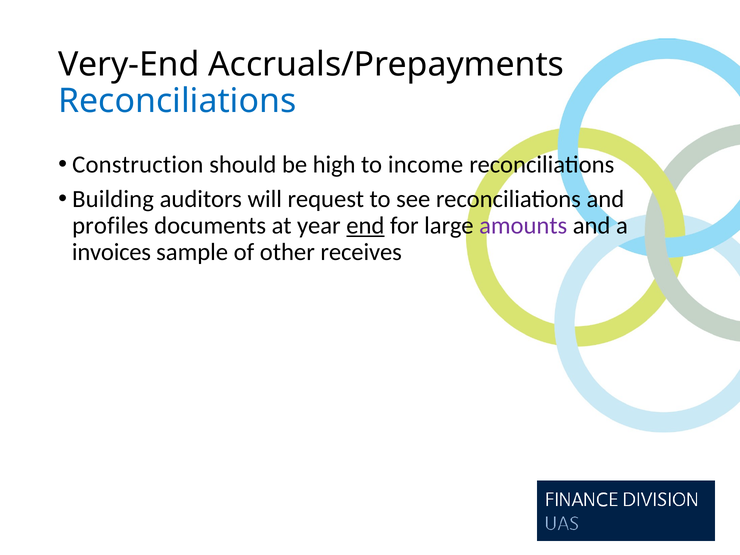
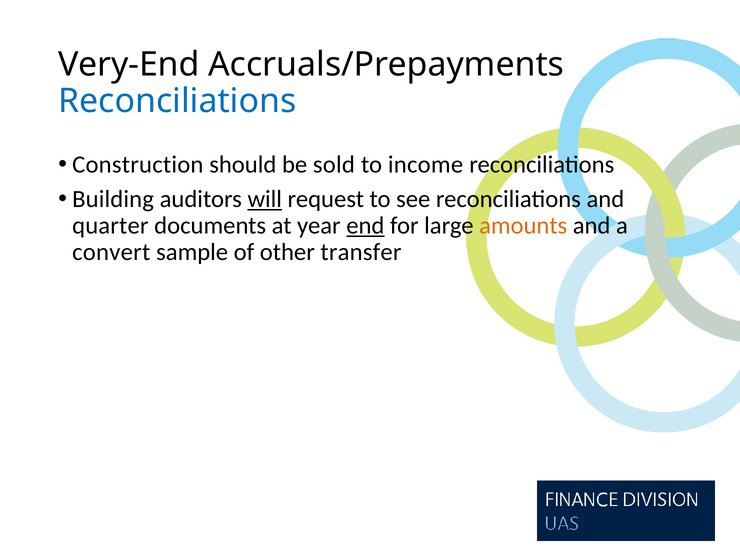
high: high -> sold (334, 165)
will underline: none -> present (265, 199)
profiles: profiles -> quarter (110, 226)
amounts colour: purple -> orange (523, 226)
invoices: invoices -> convert (111, 252)
receives: receives -> transfer (361, 252)
